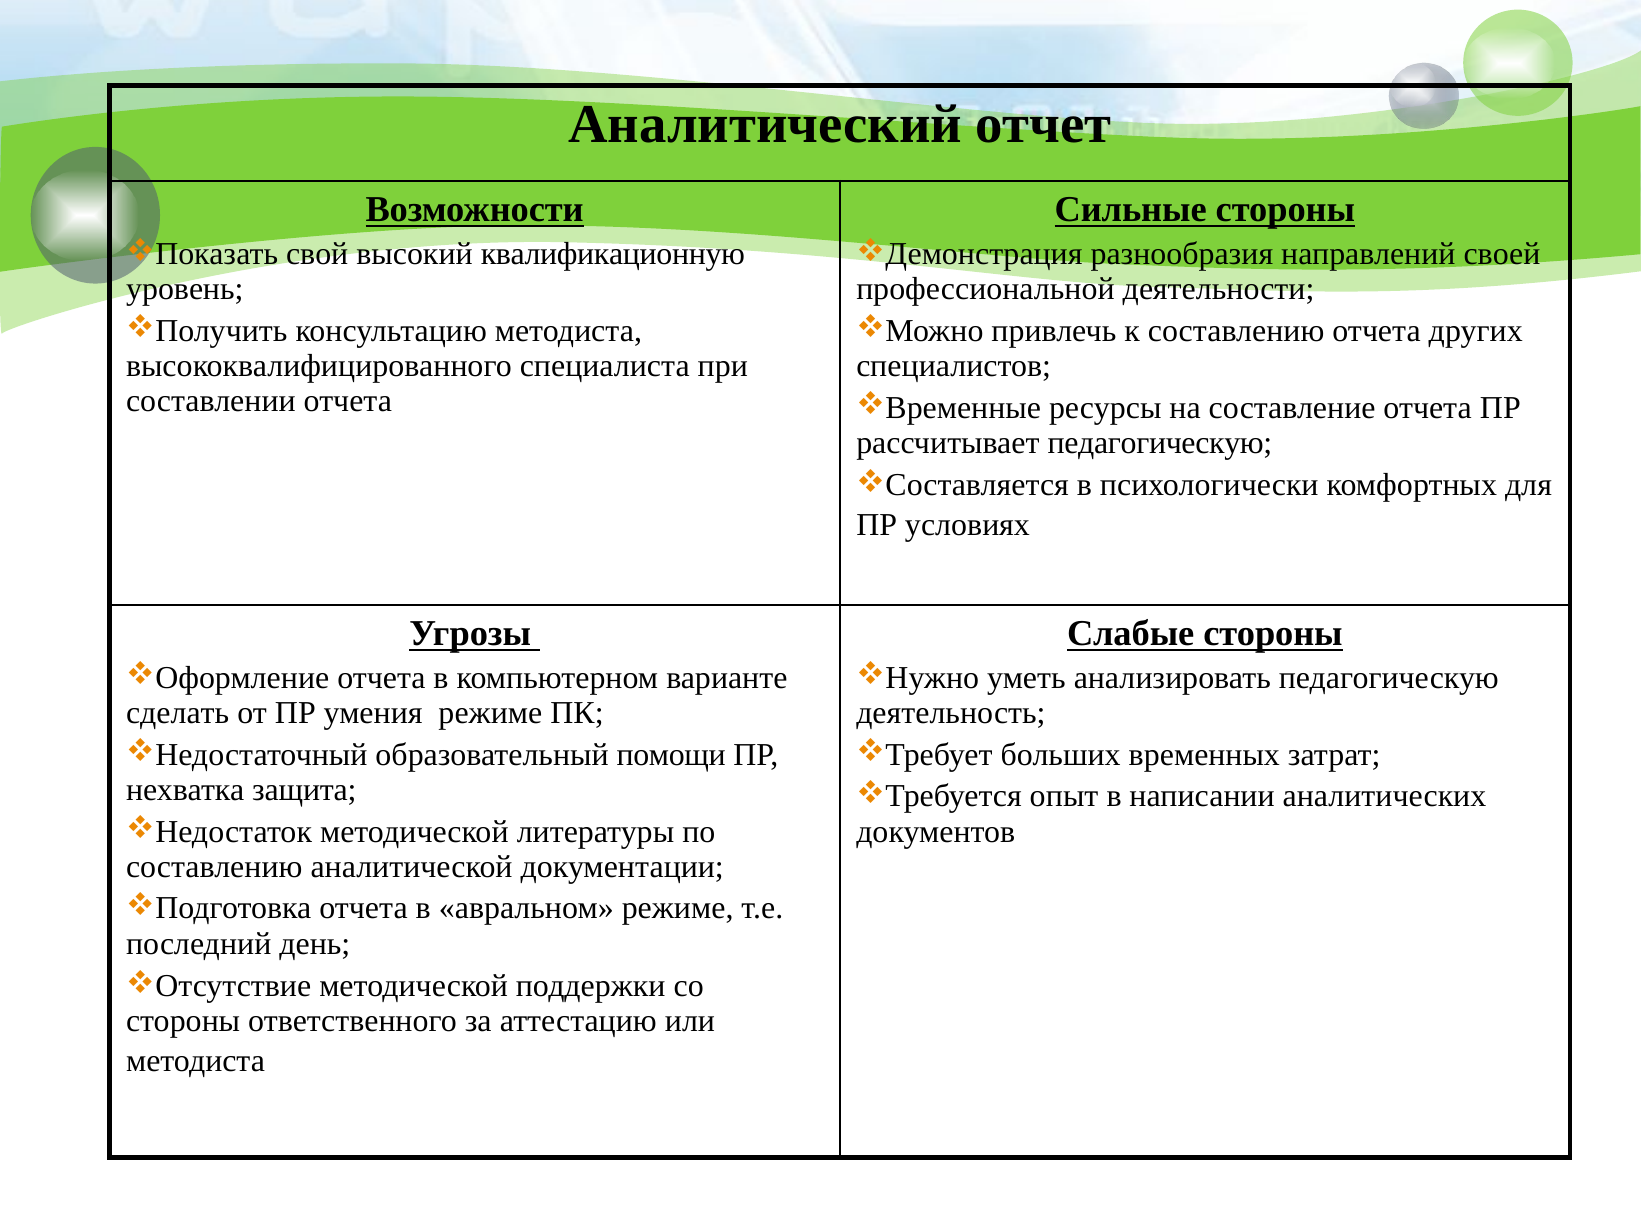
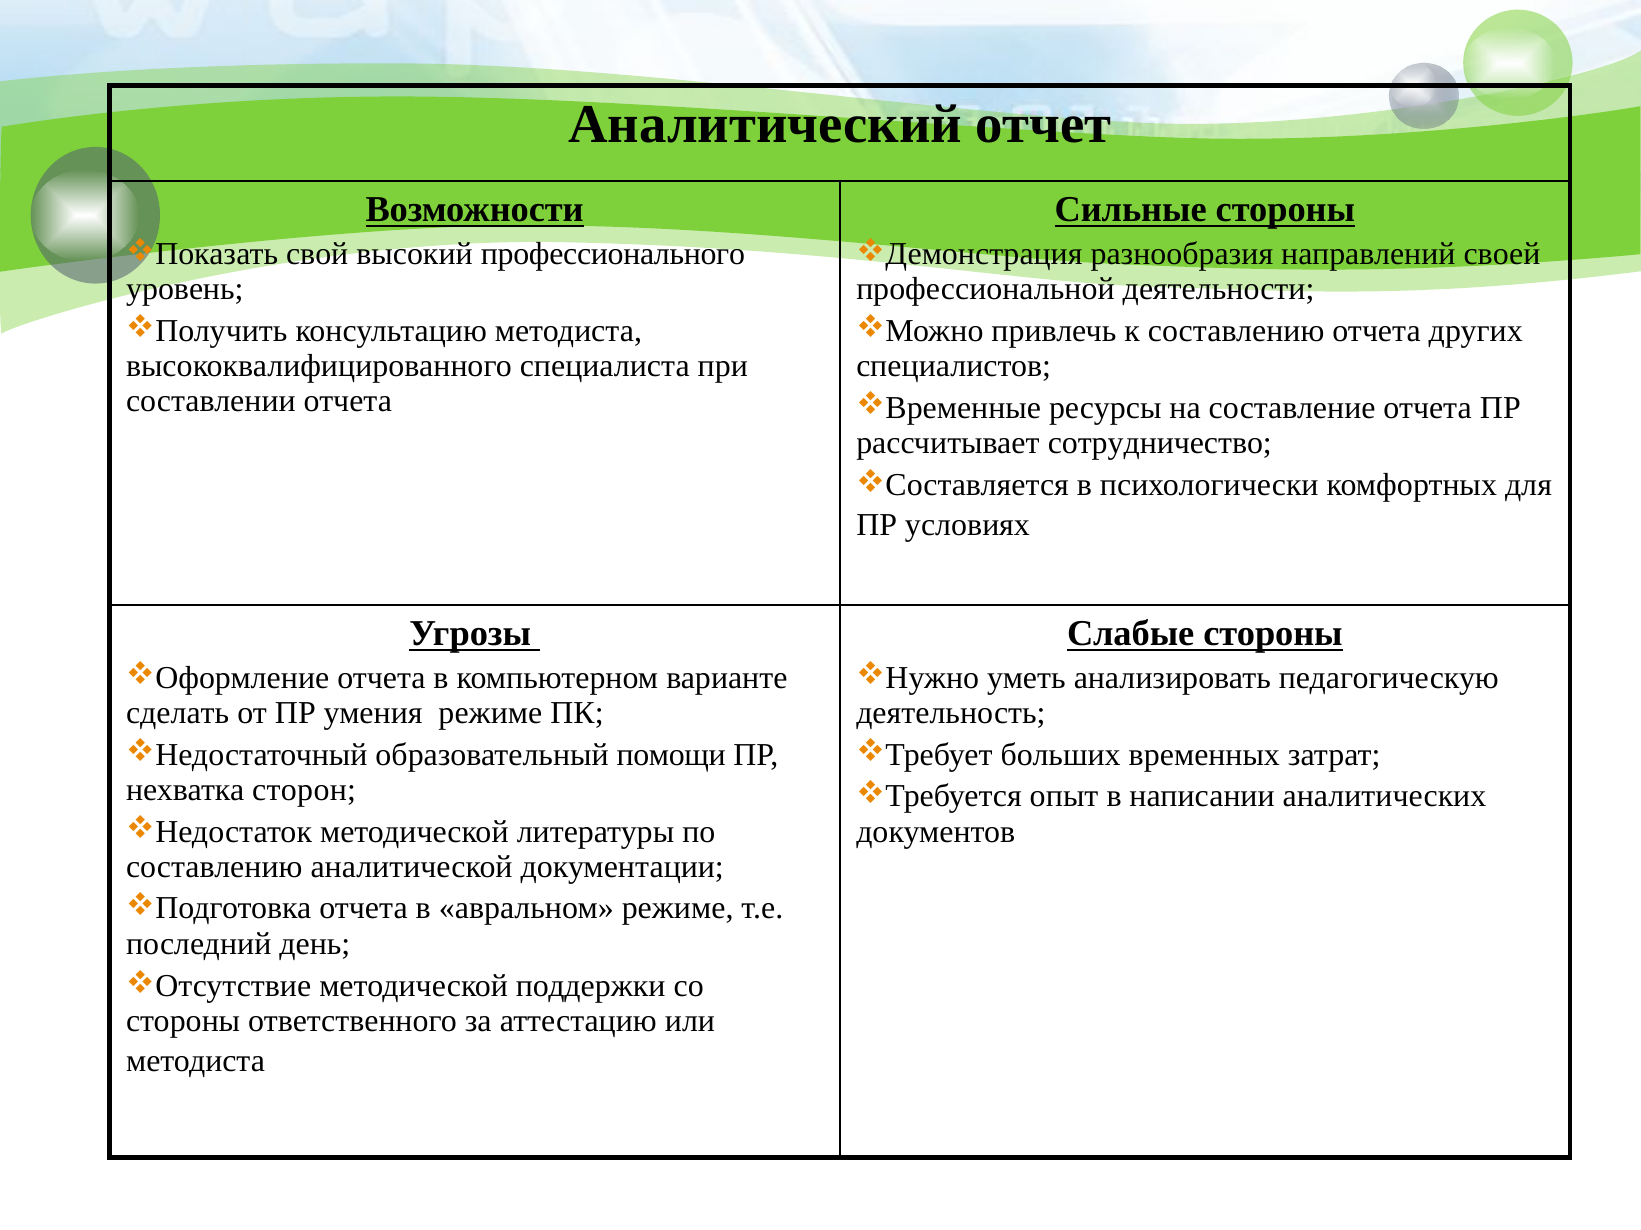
квалификационную: квалификационную -> профессионального (613, 254)
рассчитывает педагогическую: педагогическую -> сотрудничество (1160, 443)
защита: защита -> сторон (304, 790)
